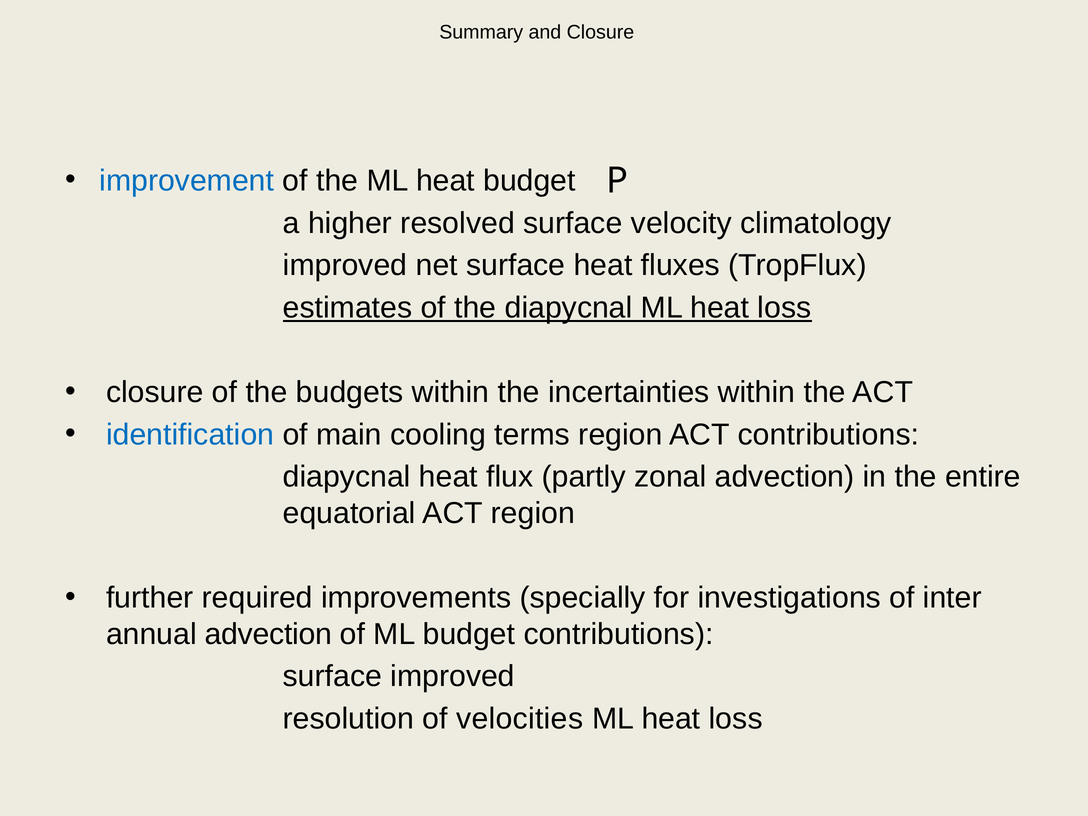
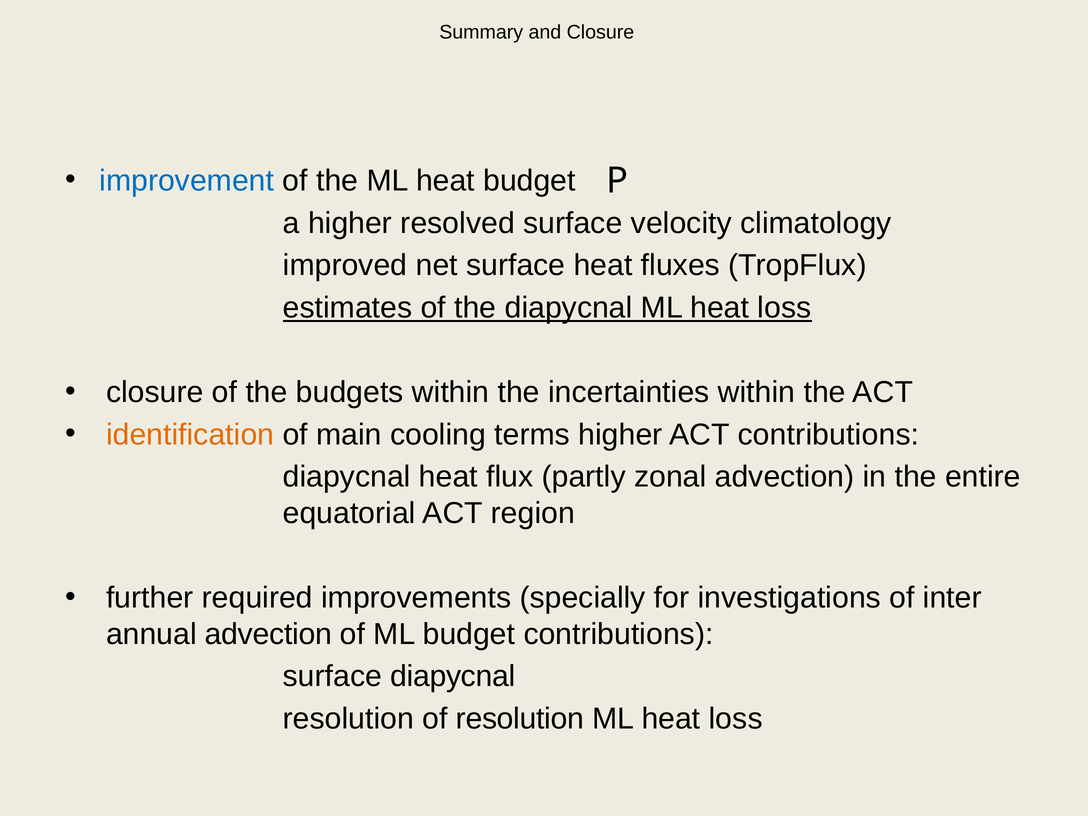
identification colour: blue -> orange (190, 435)
terms region: region -> higher (620, 435)
surface improved: improved -> diapycnal (453, 676)
of velocities: velocities -> resolution (520, 719)
